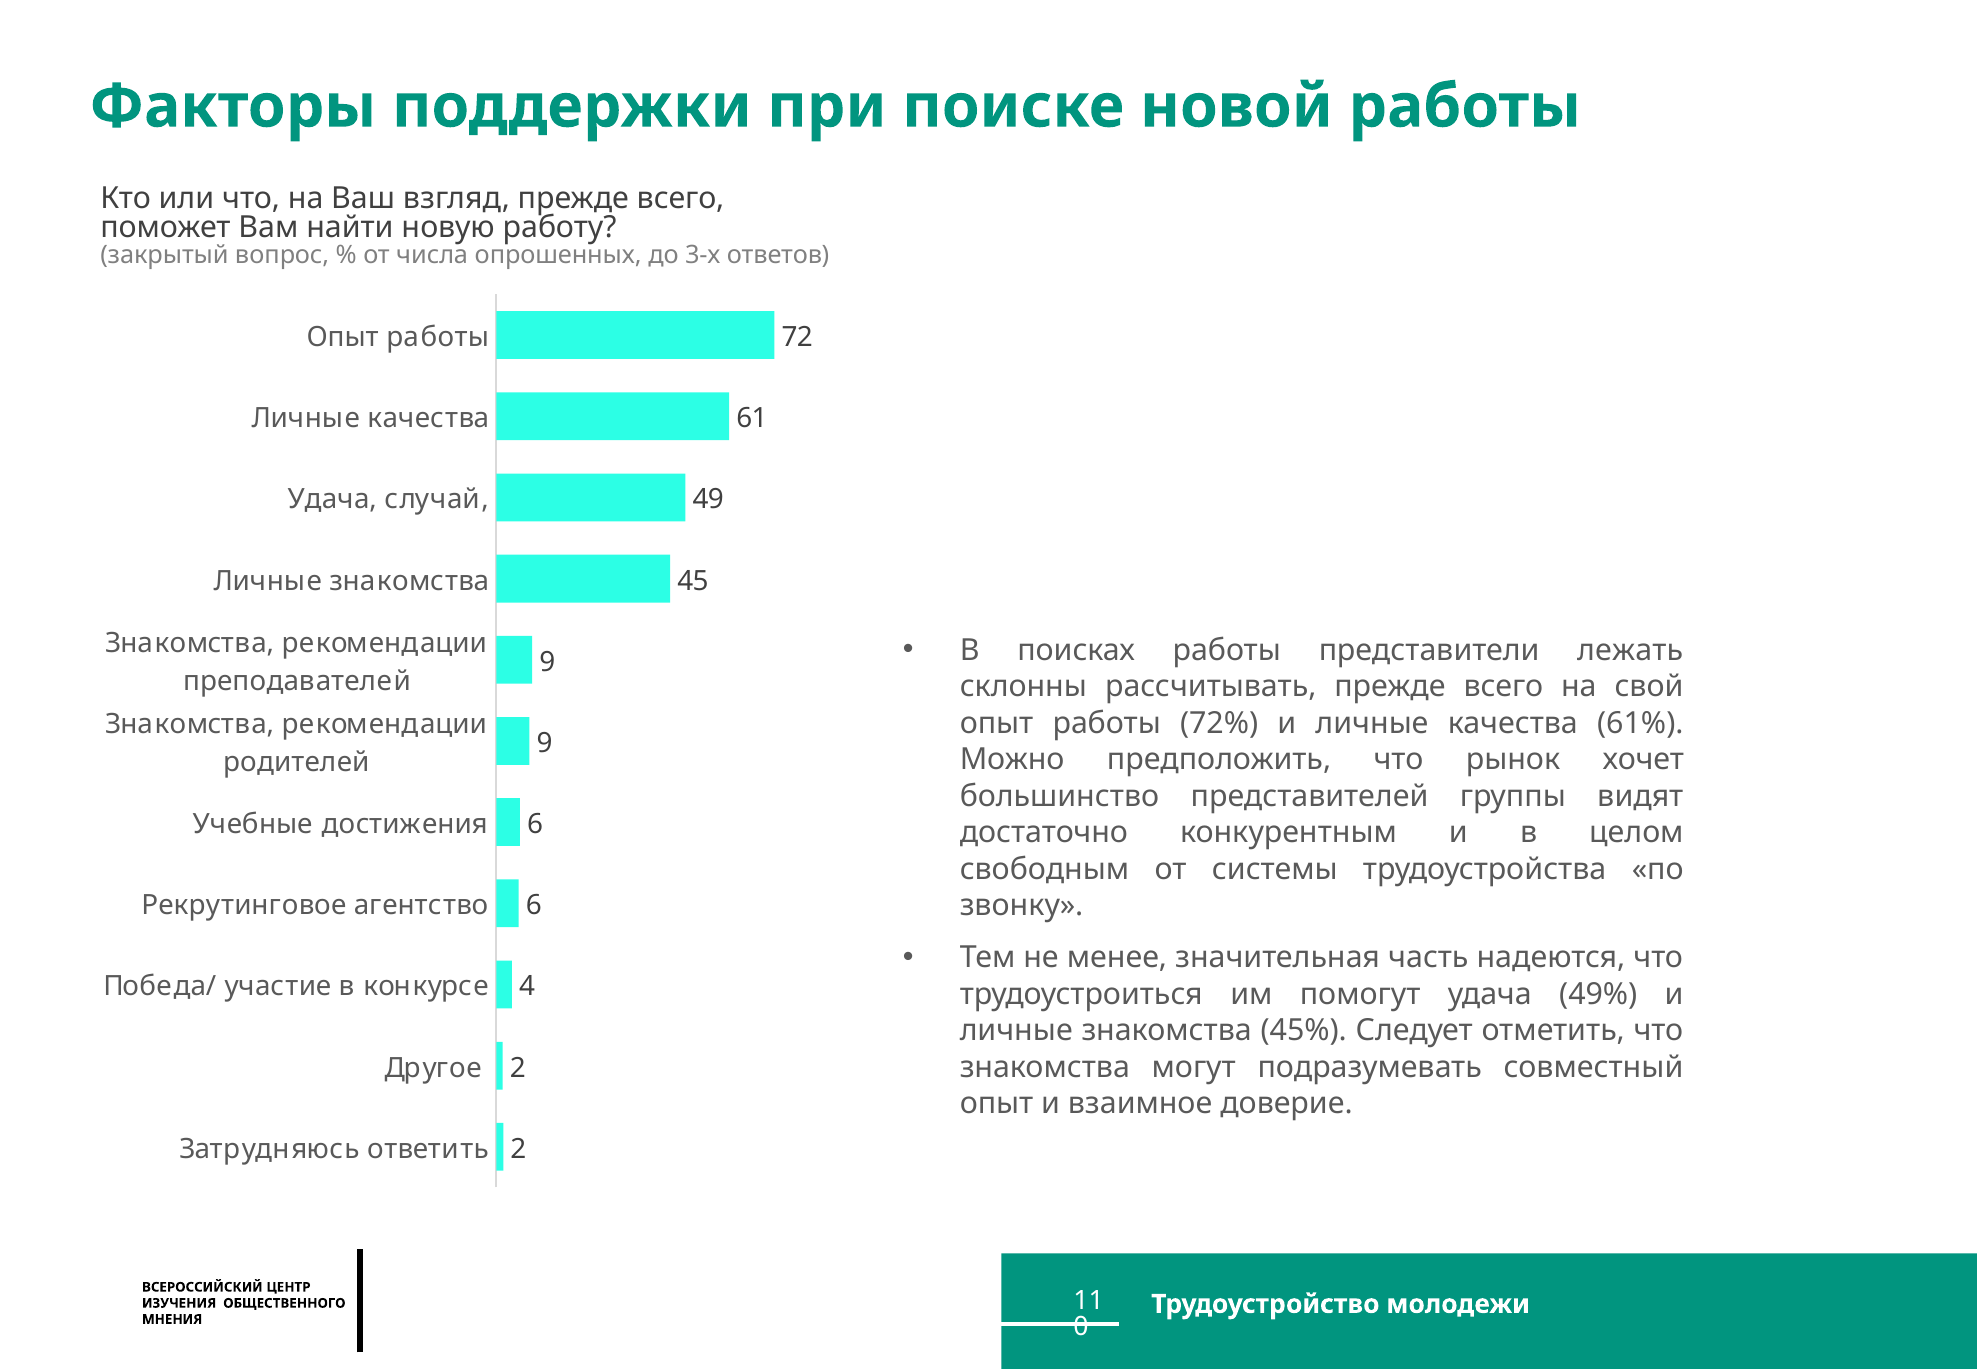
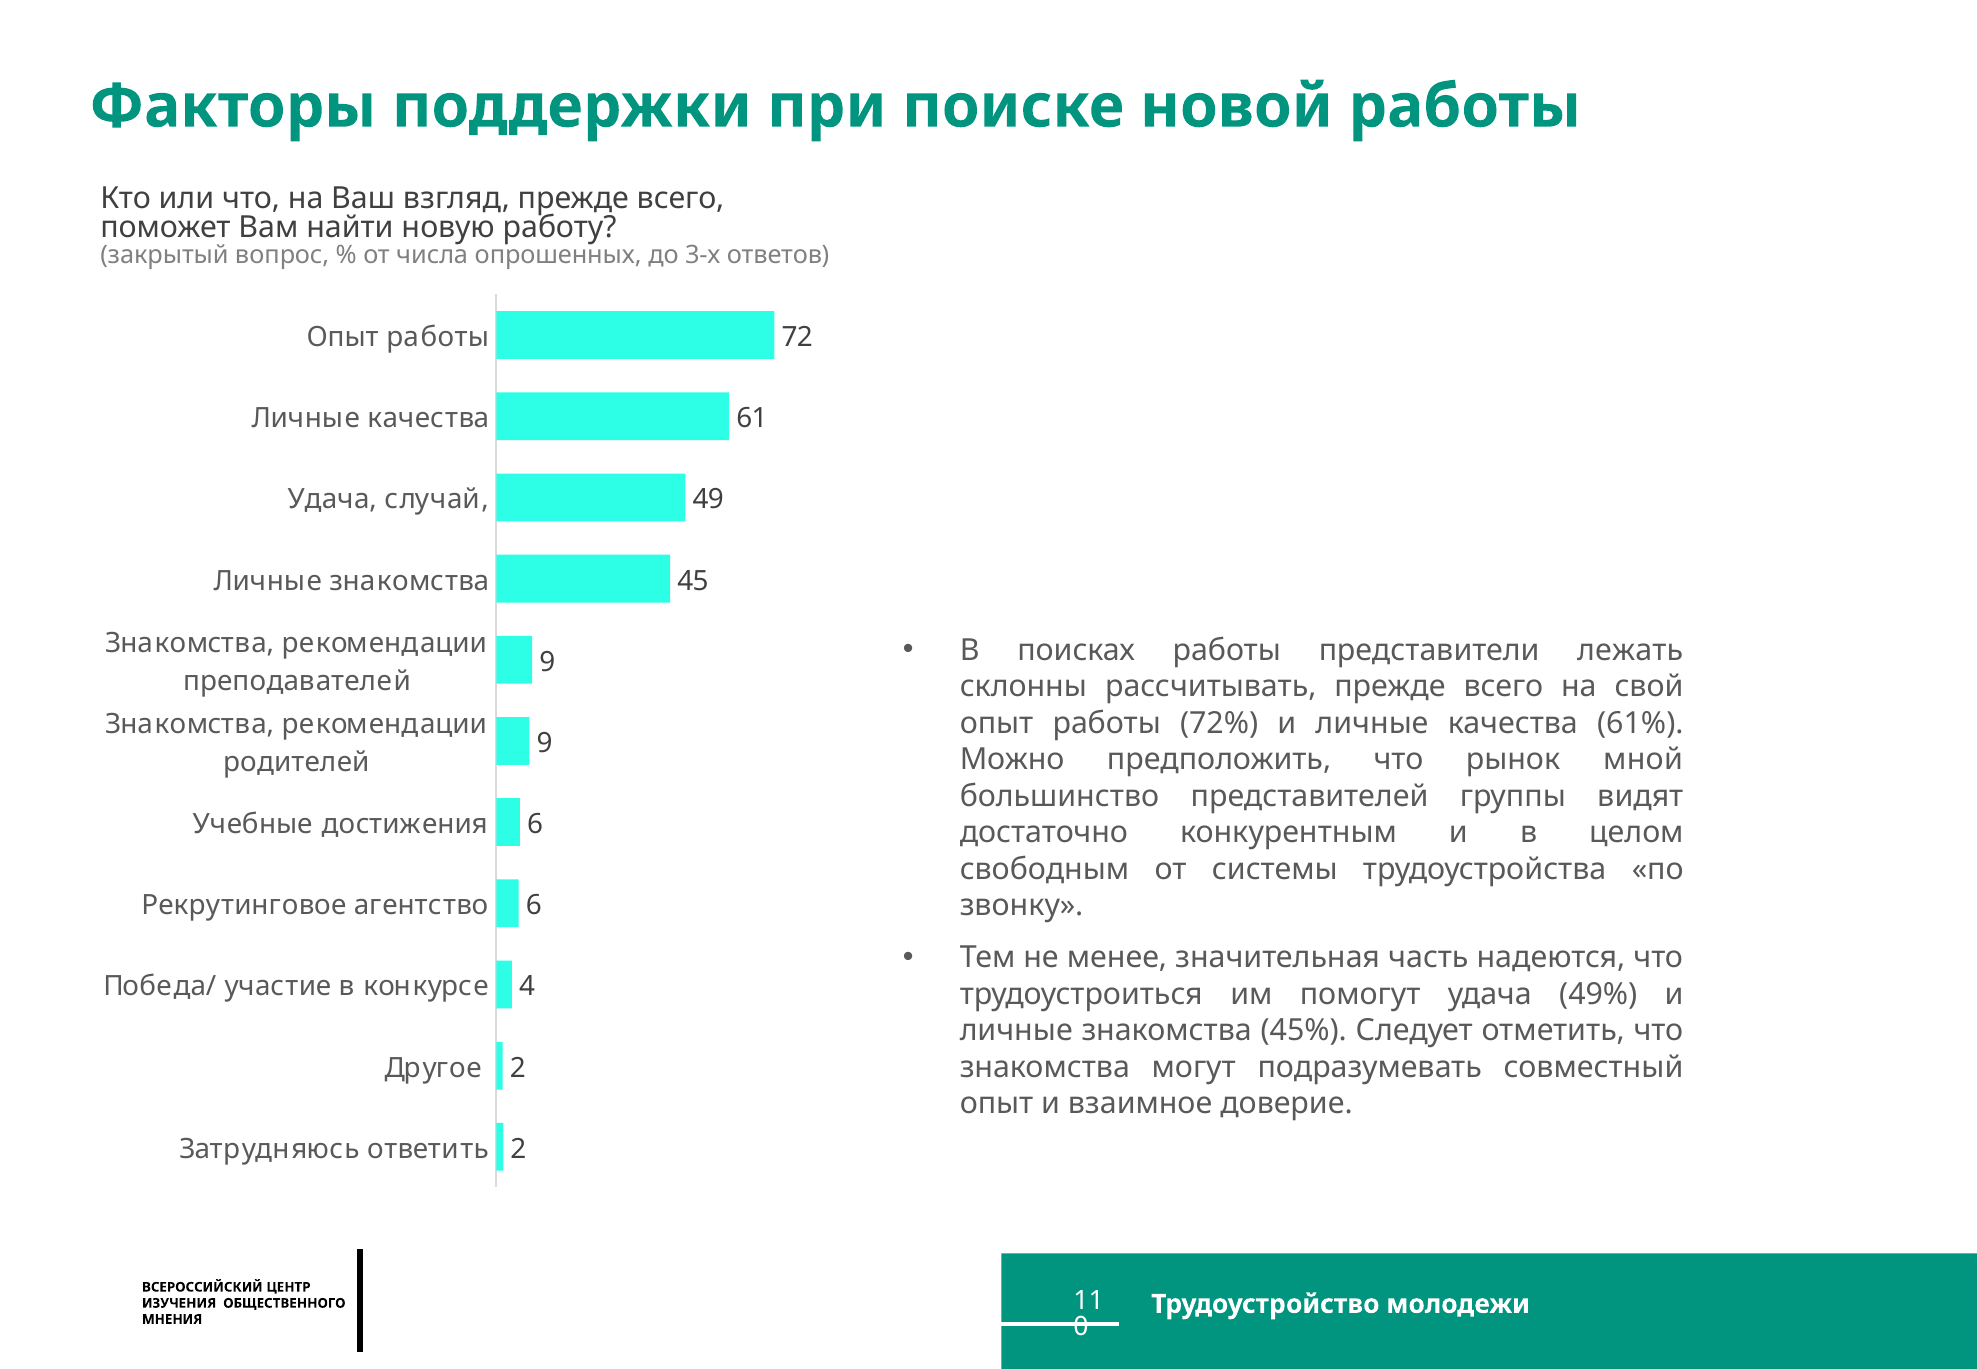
хочет: хочет -> мной (1643, 760)
